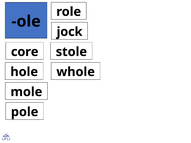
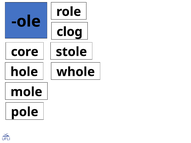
jock: jock -> clog (70, 32)
